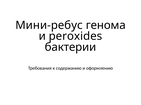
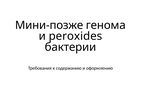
Мини-ребус: Мини-ребус -> Мини-позже (49, 25)
